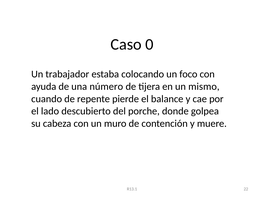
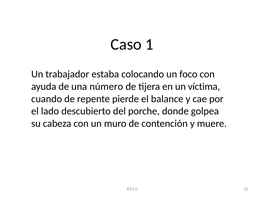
0: 0 -> 1 (149, 44)
mismo: mismo -> víctima (204, 87)
